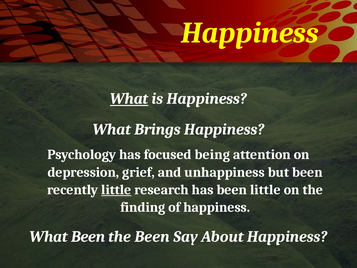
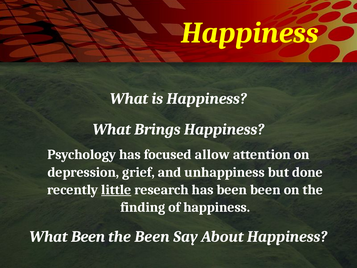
What underline: present -> none (129, 99)
being: being -> allow (212, 154)
but been: been -> done (307, 172)
been little: little -> been (265, 190)
